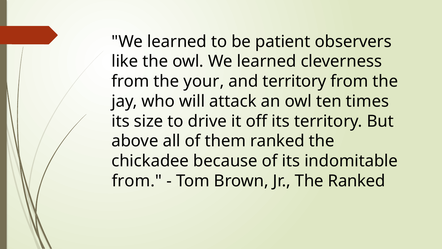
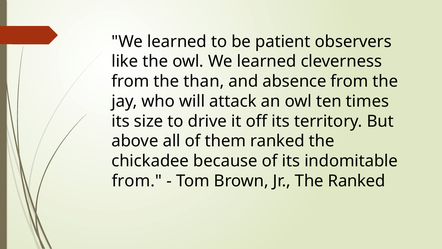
your: your -> than (204, 81)
and territory: territory -> absence (294, 81)
